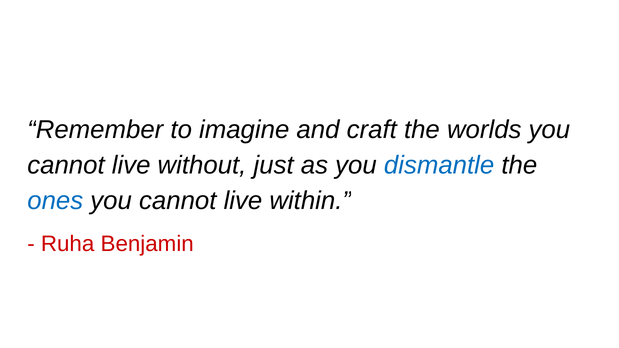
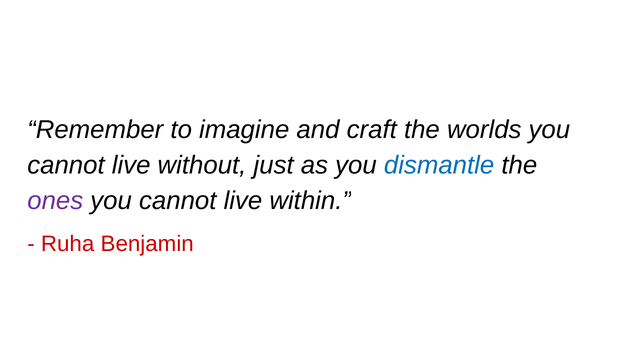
ones colour: blue -> purple (55, 201)
